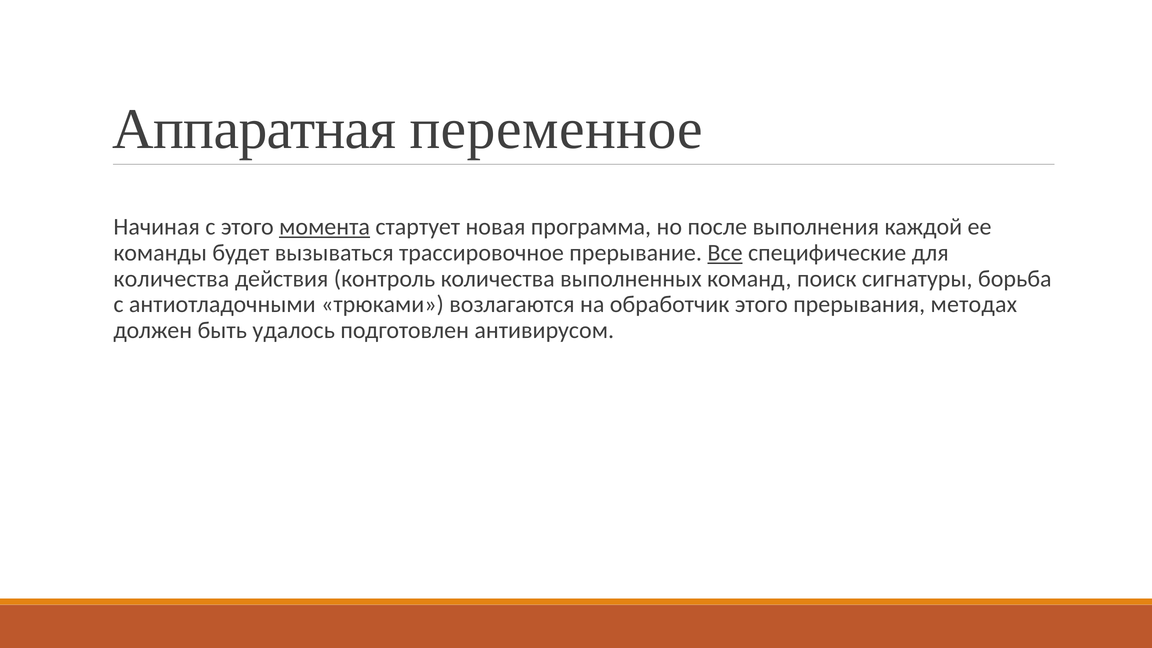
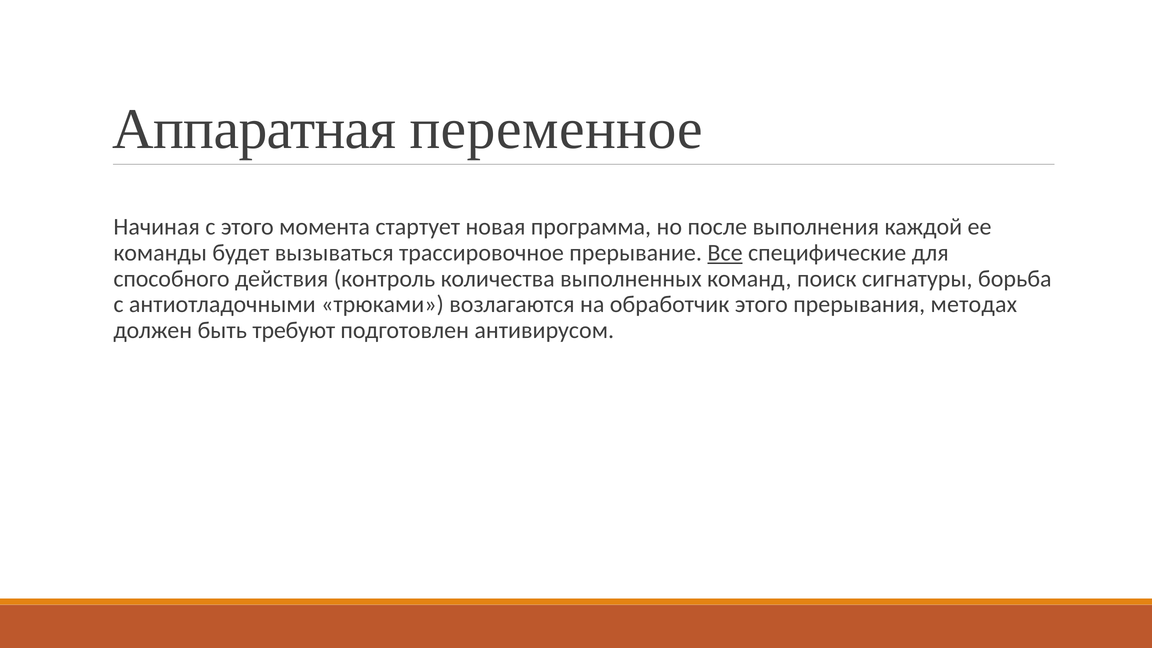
момента underline: present -> none (325, 227)
количества: количества -> способного (172, 279)
удалось: удалось -> требуют (294, 330)
